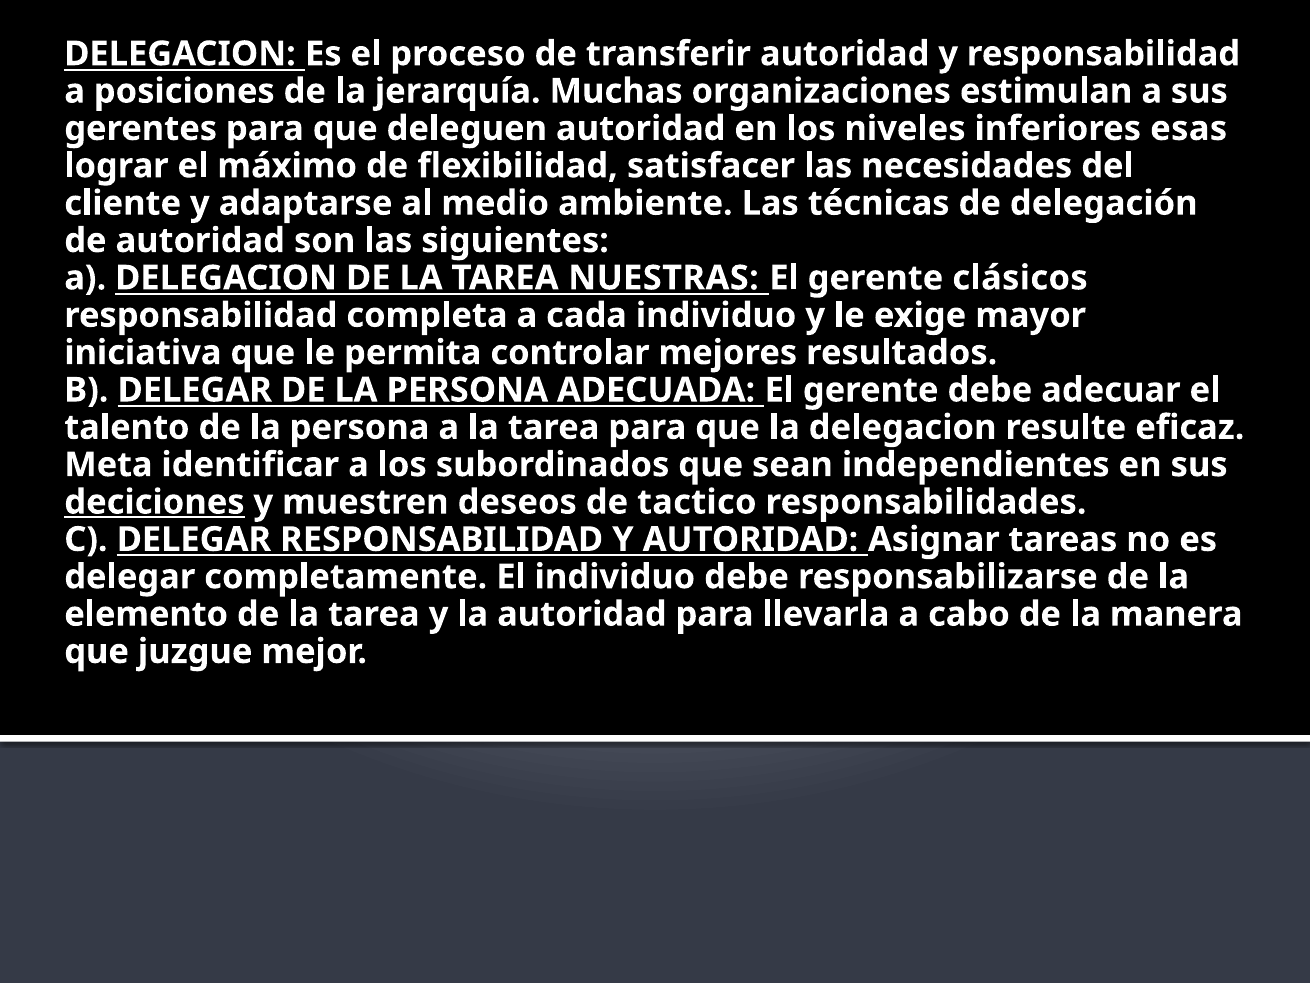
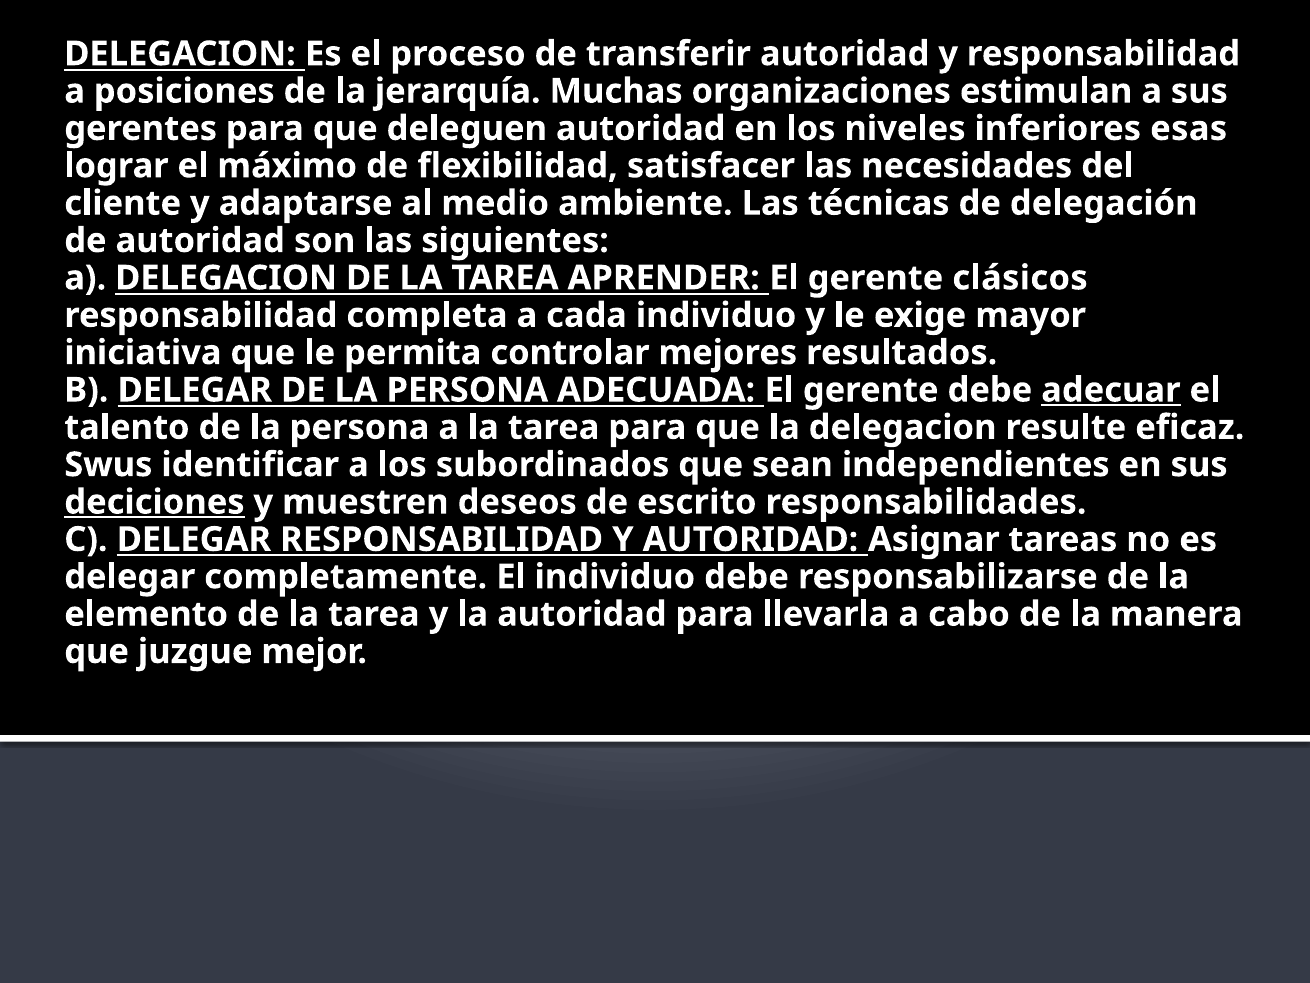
NUESTRAS: NUESTRAS -> APRENDER (664, 278)
adecuar underline: none -> present (1111, 390)
Meta: Meta -> Swus (108, 465)
tactico: tactico -> escrito (697, 502)
